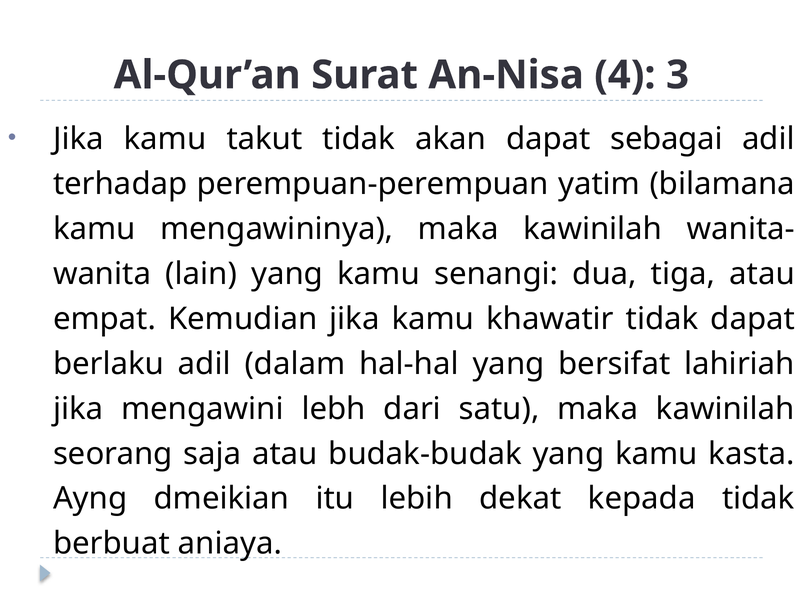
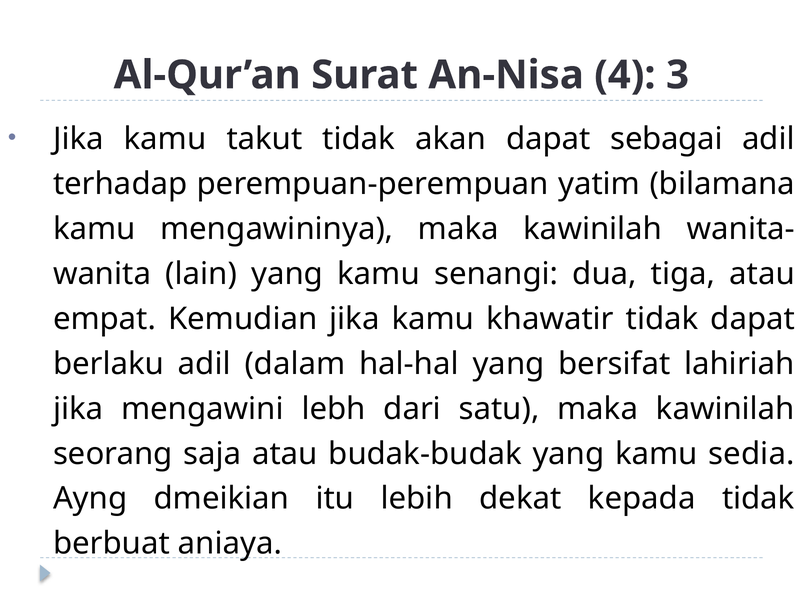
kasta: kasta -> sedia (751, 454)
